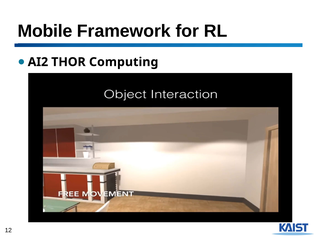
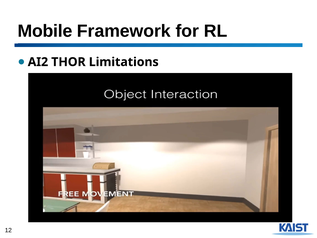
Computing: Computing -> Limitations (124, 62)
